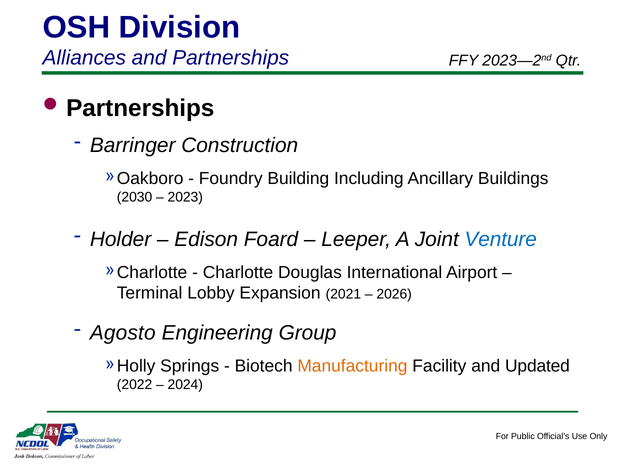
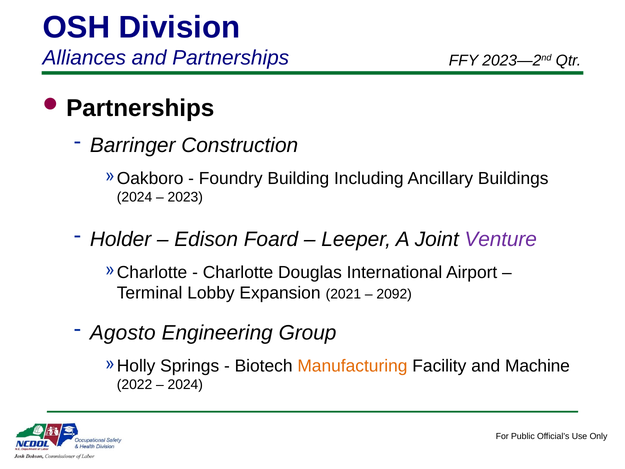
2030: 2030 -> 2024 (135, 197)
Venture colour: blue -> purple (501, 239)
2026: 2026 -> 2092 (394, 294)
Updated: Updated -> Machine (537, 366)
